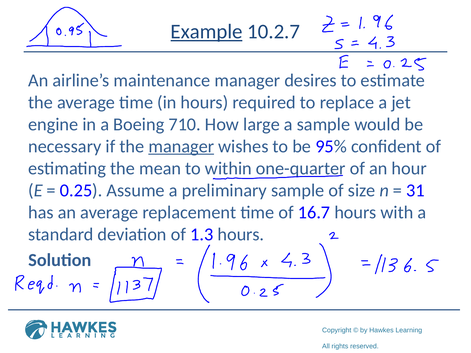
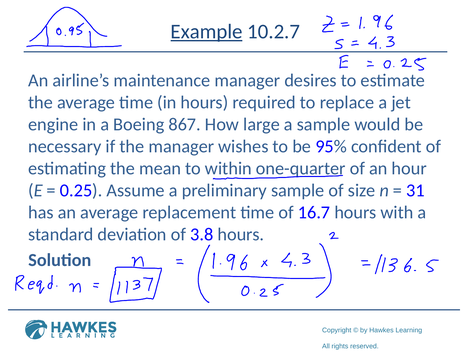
710: 710 -> 867 (185, 125)
manager underline: present -> none (181, 147)
1.3: 1.3 -> 3.8 (202, 234)
